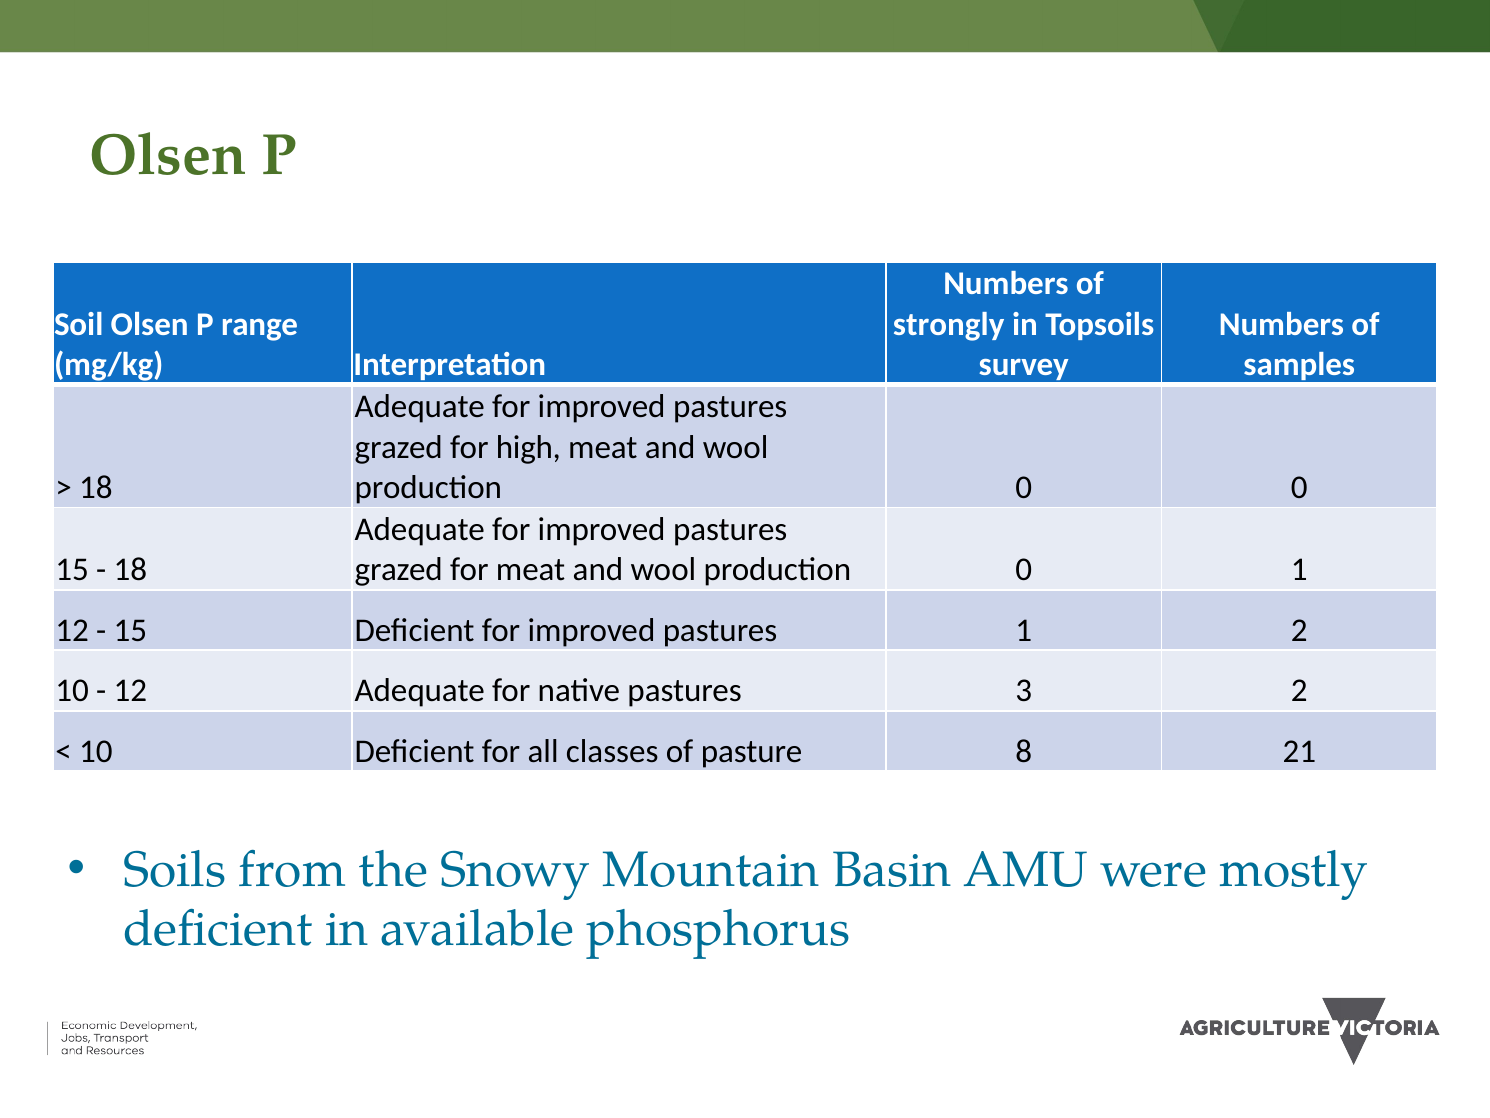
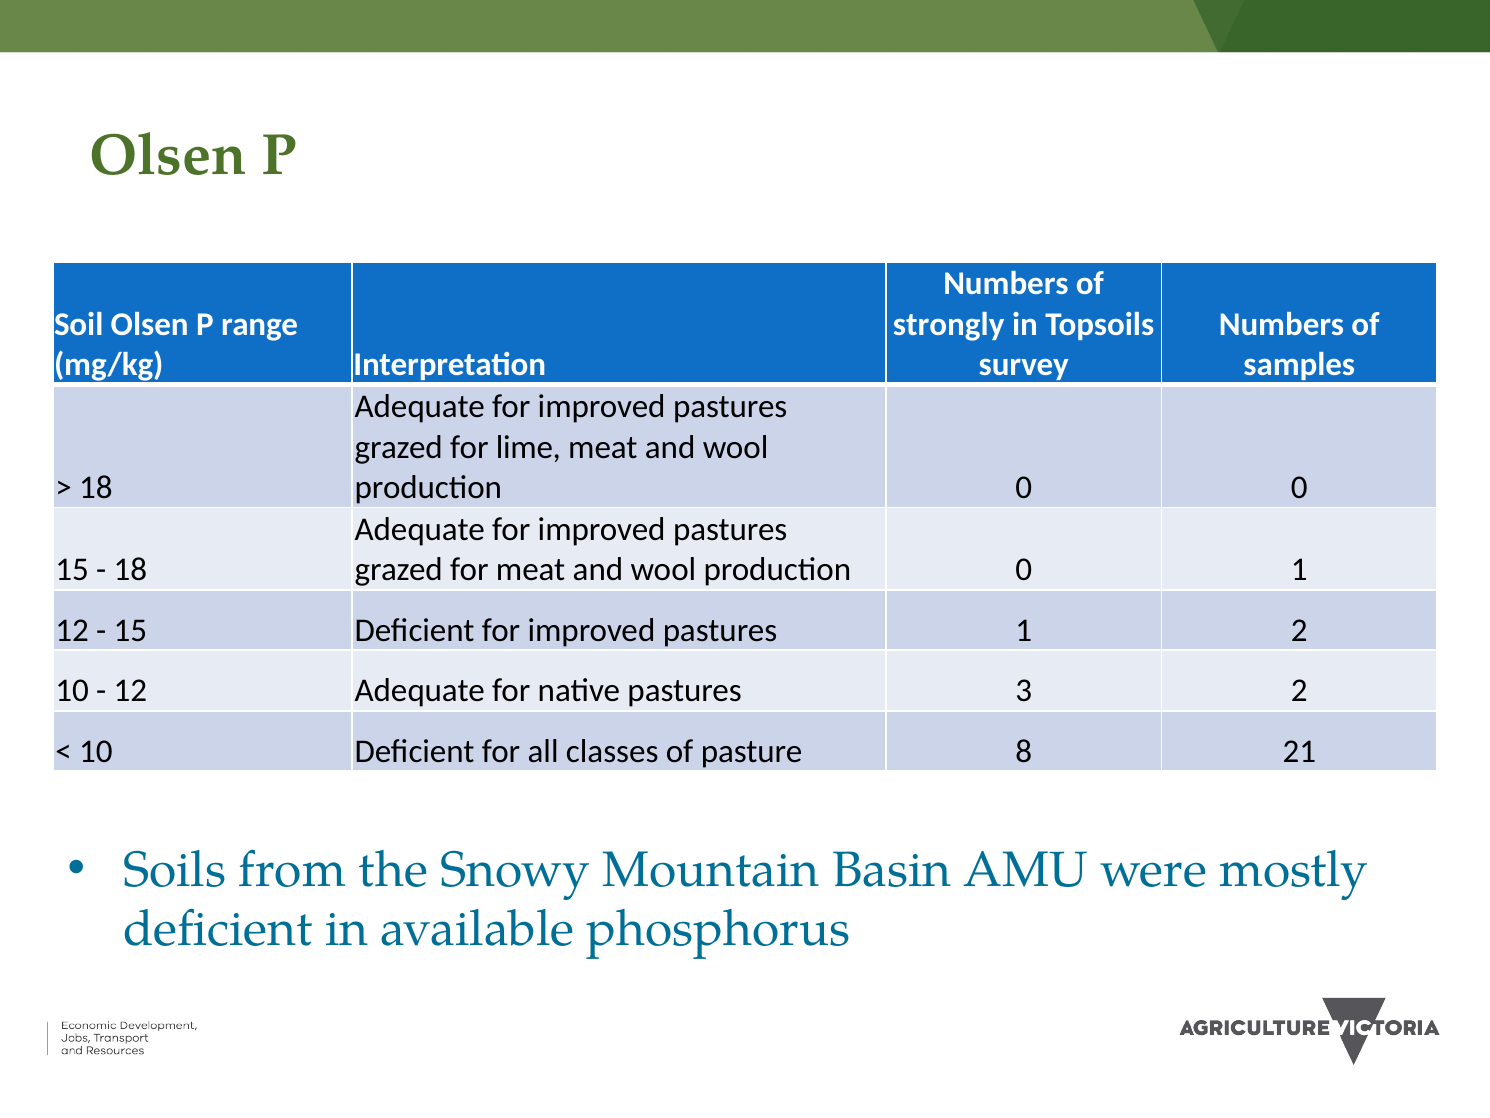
high: high -> lime (528, 447)
